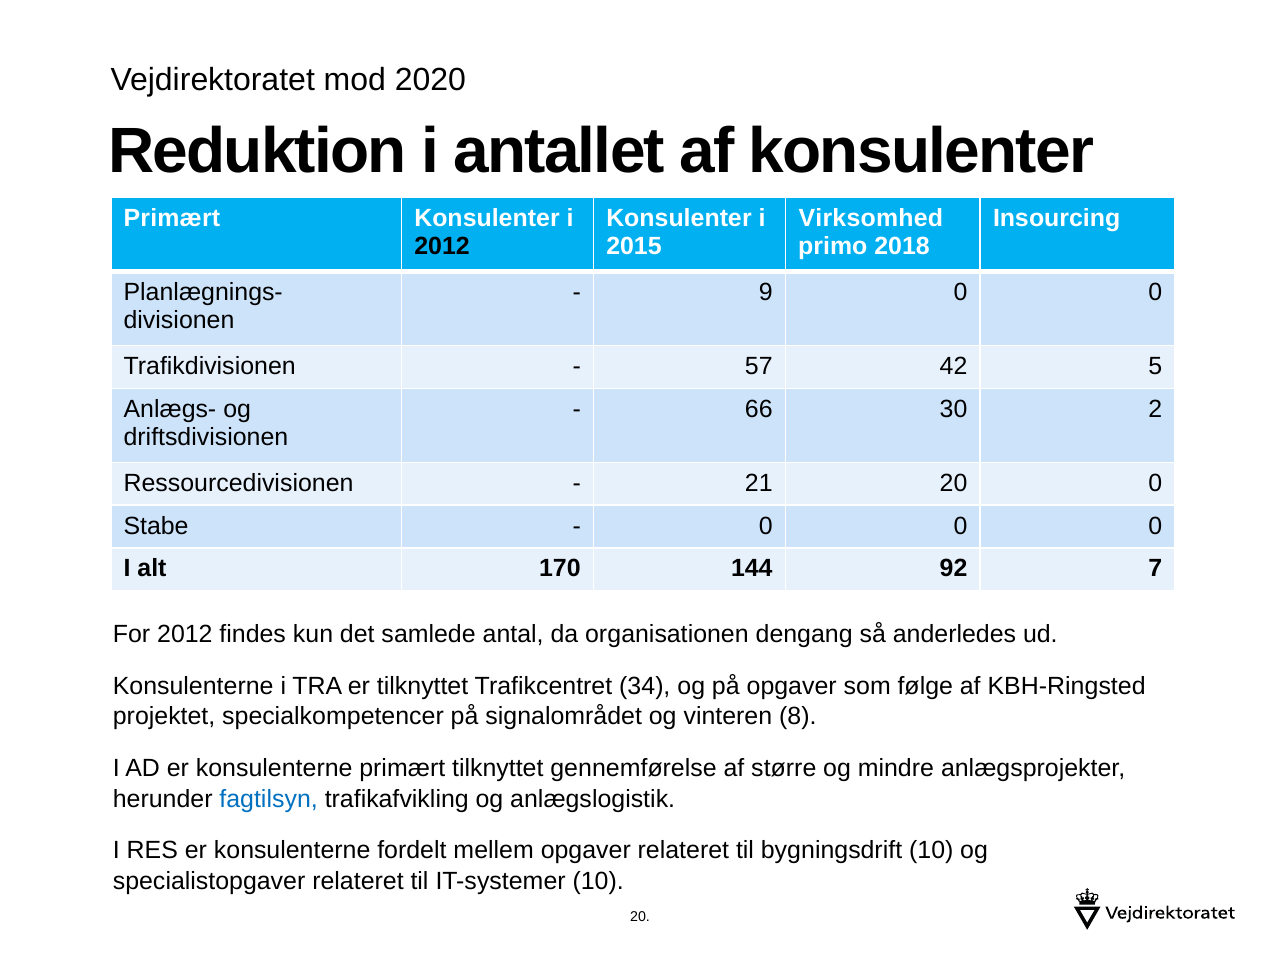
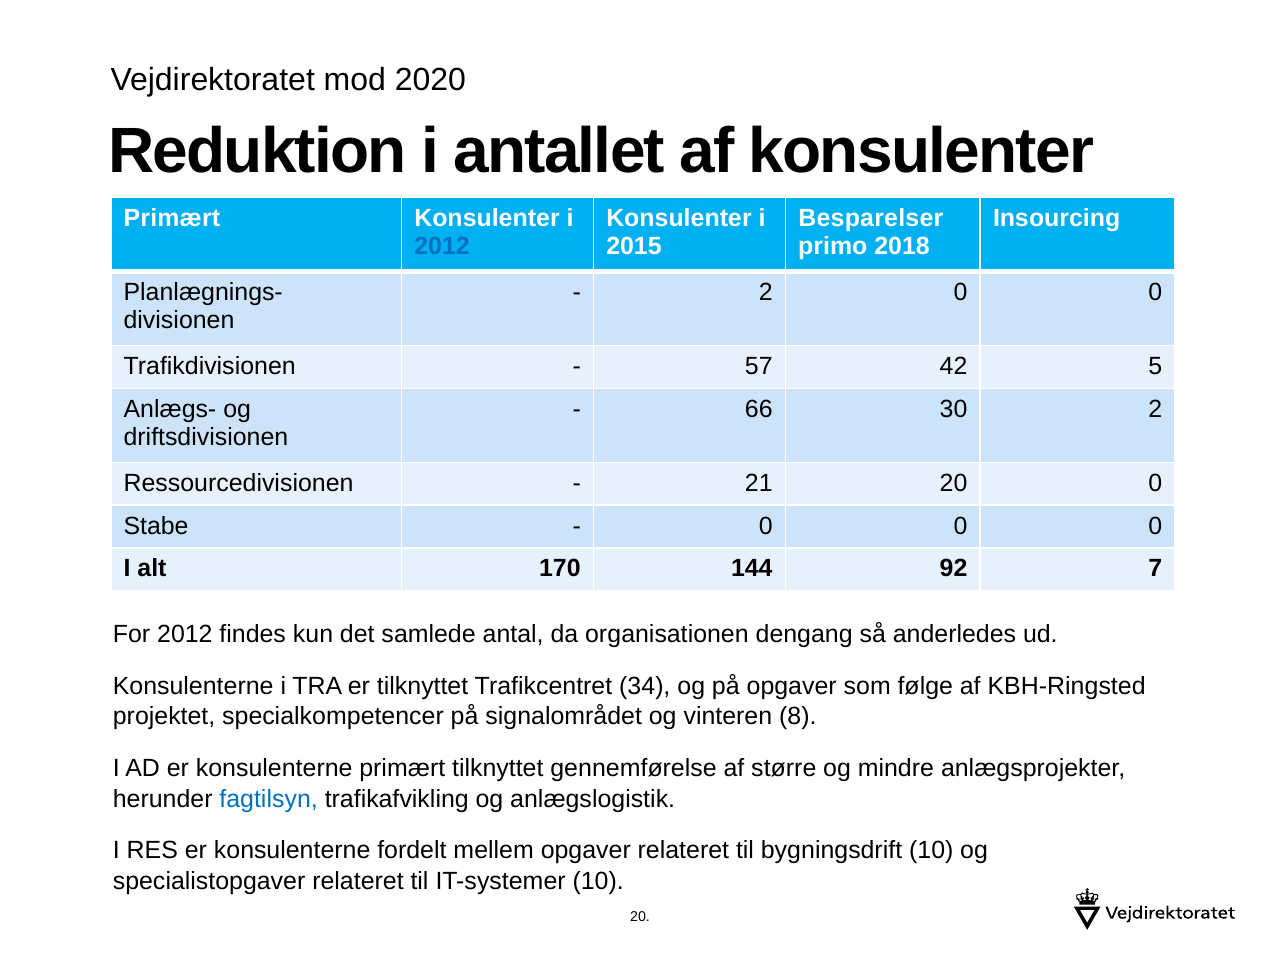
Virksomhed: Virksomhed -> Besparelser (871, 219)
2012 colour: black -> blue (442, 247)
9: 9 -> 2 (766, 292)
